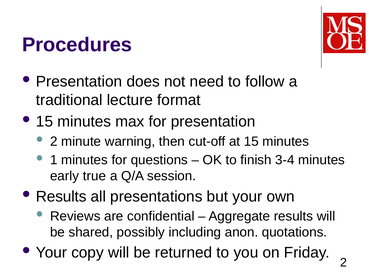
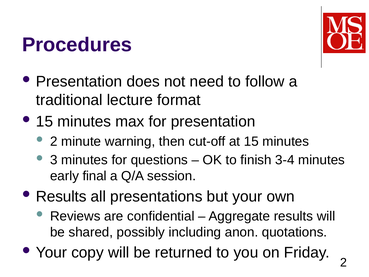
1: 1 -> 3 (54, 160)
true: true -> final (95, 176)
